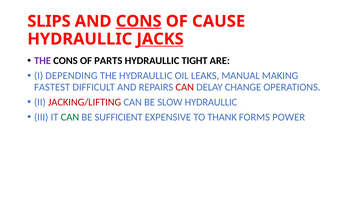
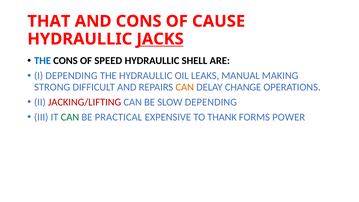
SLIPS: SLIPS -> THAT (49, 21)
CONS underline: present -> none (139, 21)
THE colour: purple -> blue (43, 61)
PARTS: PARTS -> SPEED (108, 61)
TIGHT: TIGHT -> SHELL (194, 61)
FASTEST: FASTEST -> STRONG (52, 87)
CAN colour: red -> orange (185, 87)
SLOW HYDRAULLIC: HYDRAULLIC -> DEPENDING (211, 102)
SUFFICIENT: SUFFICIENT -> PRACTICAL (118, 117)
